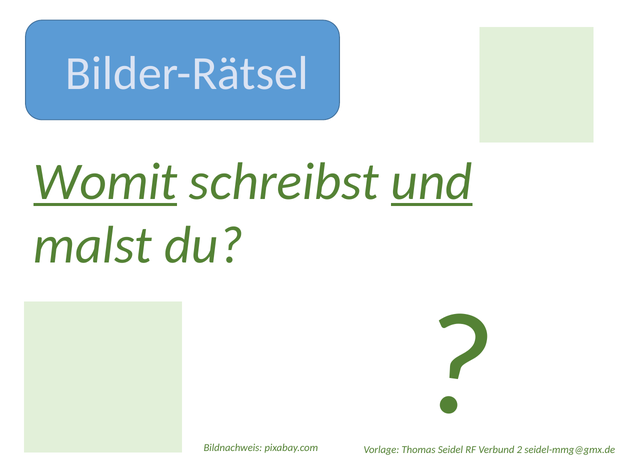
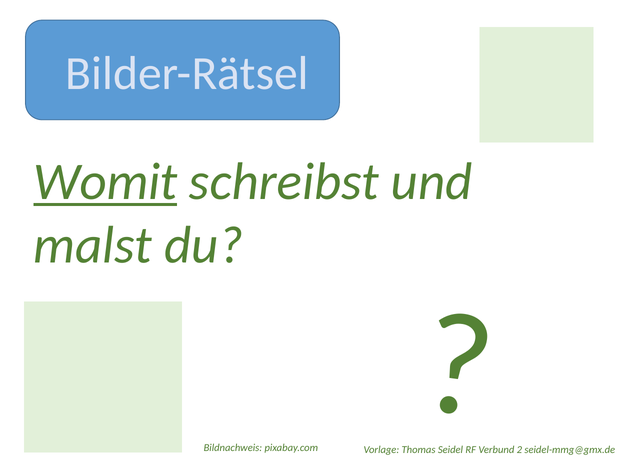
und underline: present -> none (432, 182)
